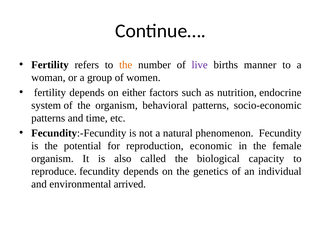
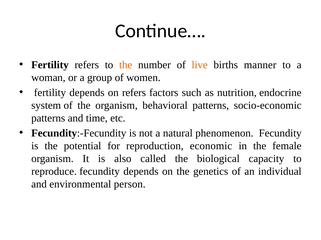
live colour: purple -> orange (200, 65)
on either: either -> refers (134, 93)
arrived: arrived -> person (130, 185)
